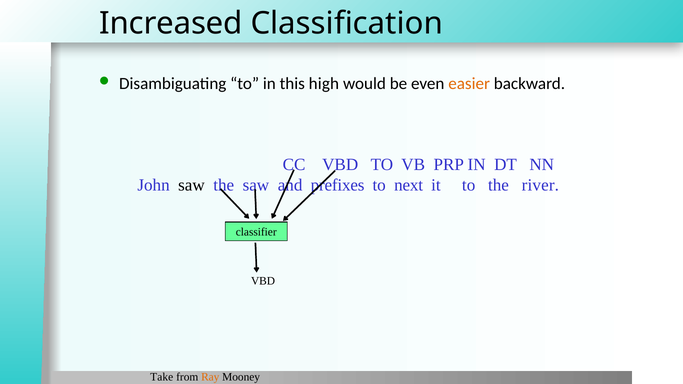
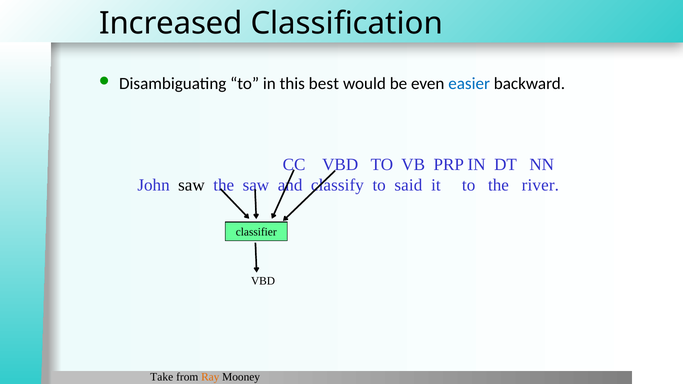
high: high -> best (324, 83)
easier colour: orange -> blue (469, 83)
prefixes: prefixes -> classify (337, 185)
next: next -> said (408, 185)
